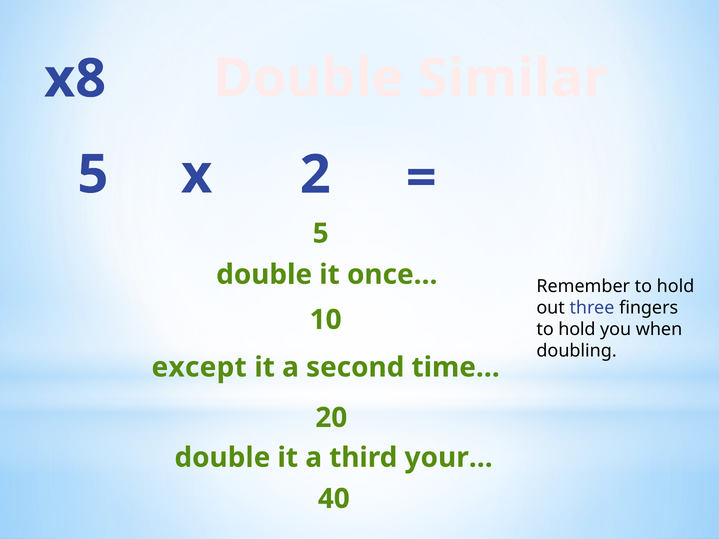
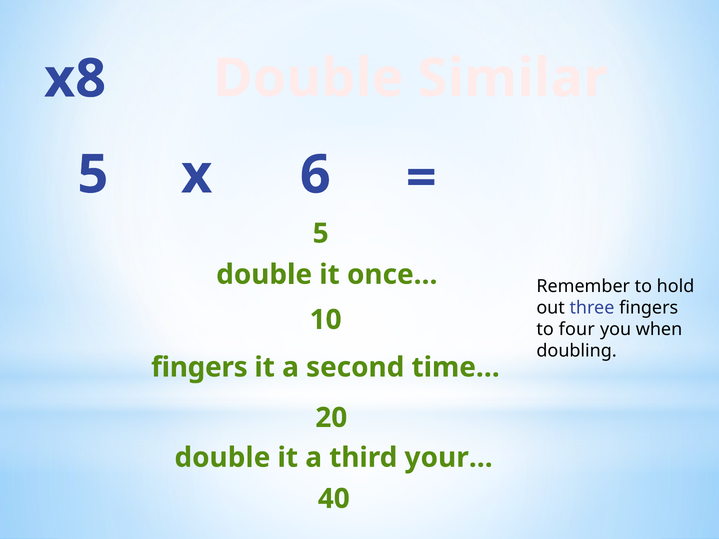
2: 2 -> 6 (315, 175)
hold: hold -> four (577, 330)
except: except -> fingers (199, 367)
